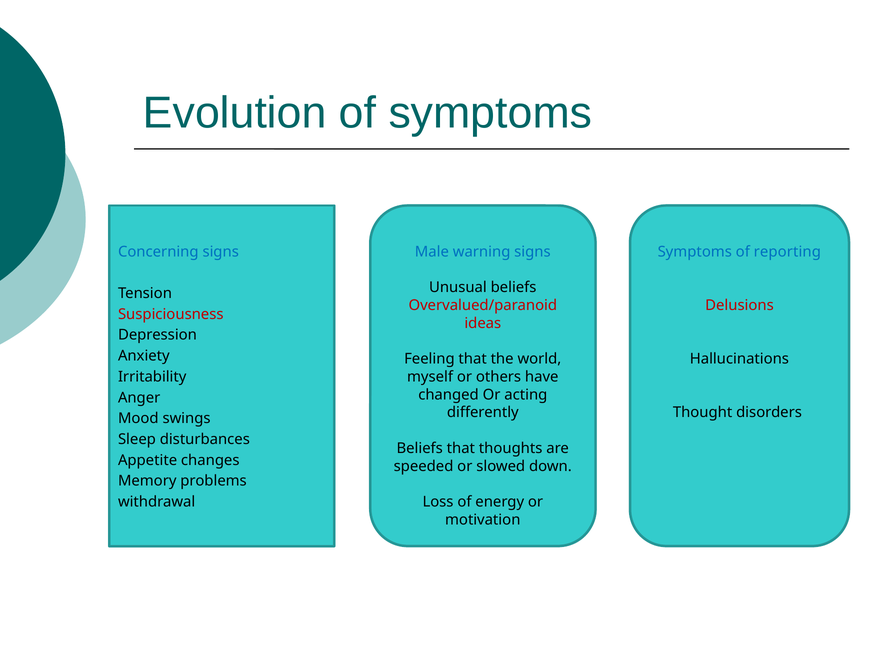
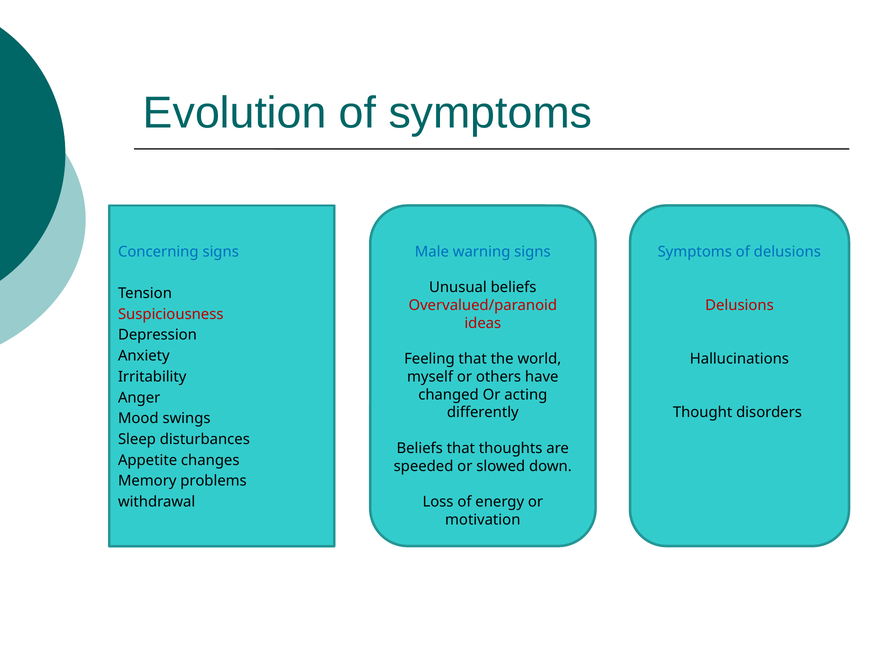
of reporting: reporting -> delusions (787, 252)
